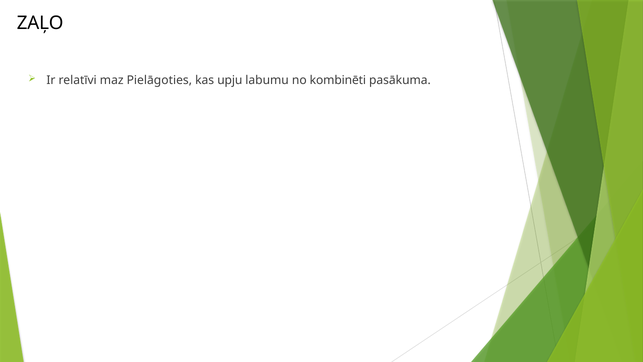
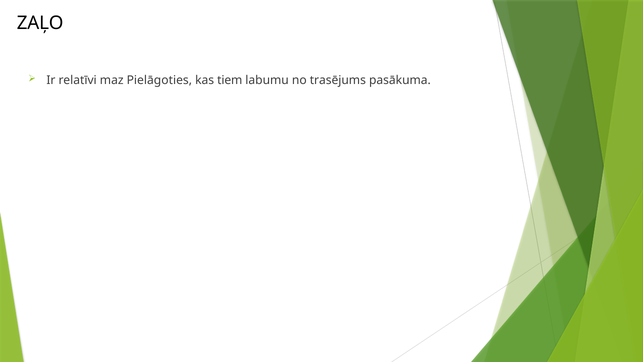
upju: upju -> tiem (230, 80)
kombinēti: kombinēti -> trasējums (338, 80)
